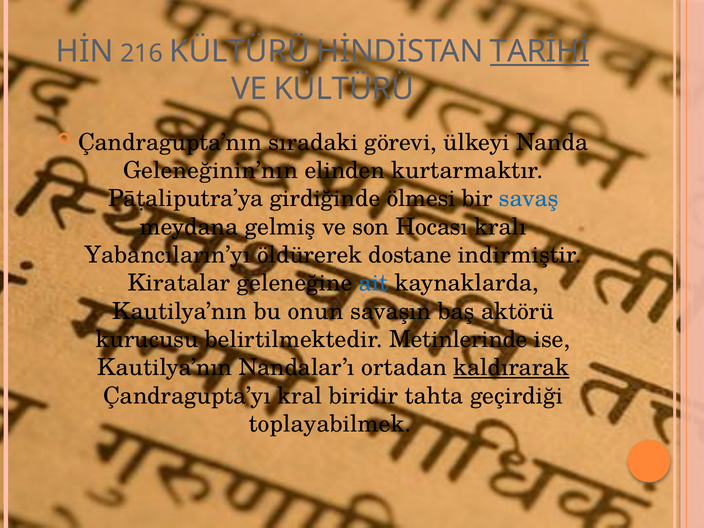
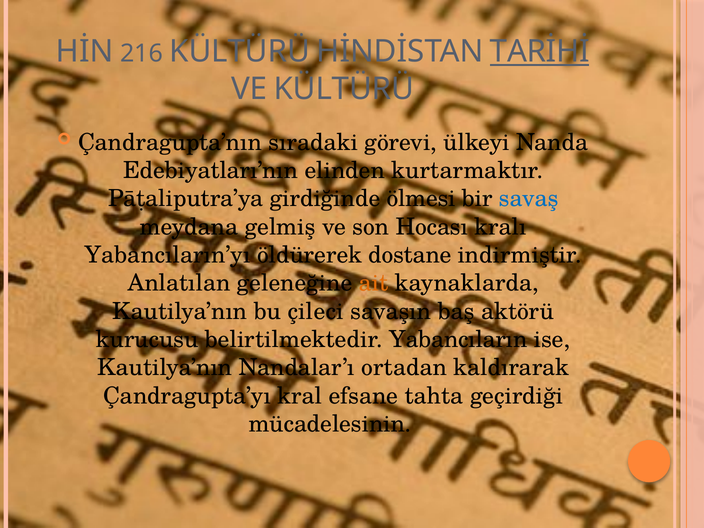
Geleneğinin’nın: Geleneğinin’nın -> Edebiyatları’nın (211, 171)
Kiratalar: Kiratalar -> Anlatılan (179, 283)
ait colour: blue -> orange (374, 283)
onun: onun -> çileci (316, 311)
Metinlerinde: Metinlerinde -> Yabancıların (458, 340)
kaldırarak underline: present -> none (511, 368)
biridir: biridir -> efsane (363, 396)
toplayabilmek: toplayabilmek -> mücadelesinin (330, 424)
